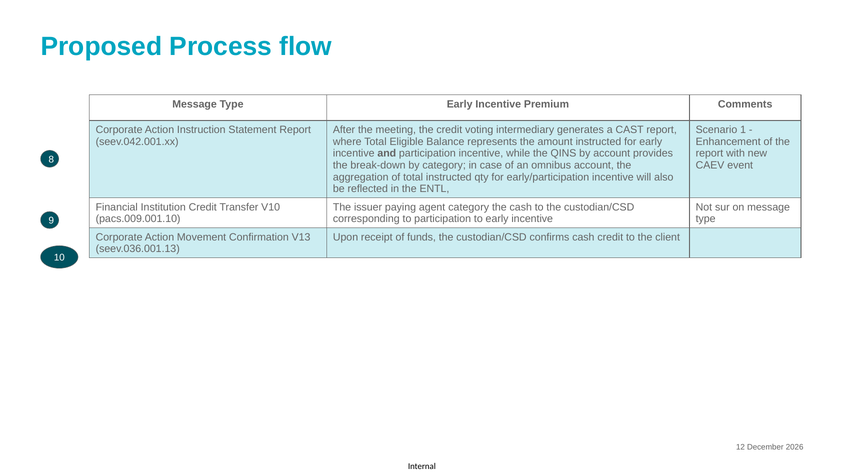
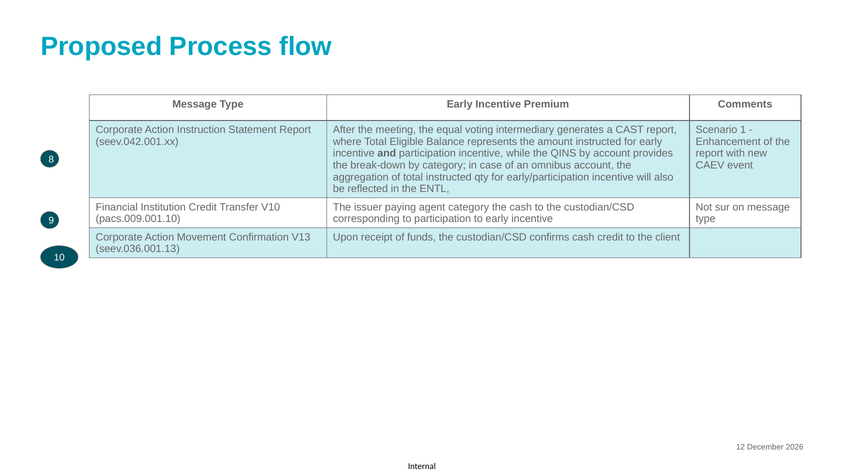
the credit: credit -> equal (449, 130)
